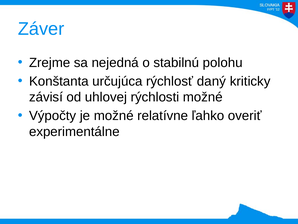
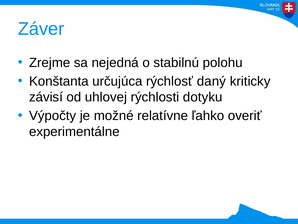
rýchlosti možné: možné -> dotyku (203, 97)
